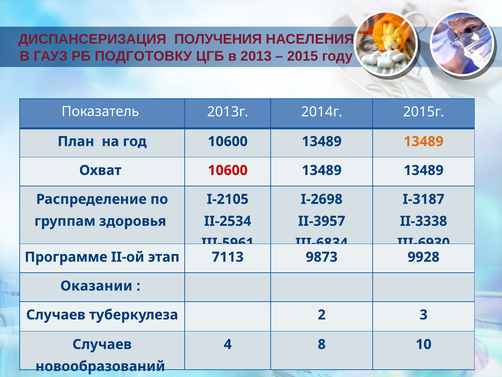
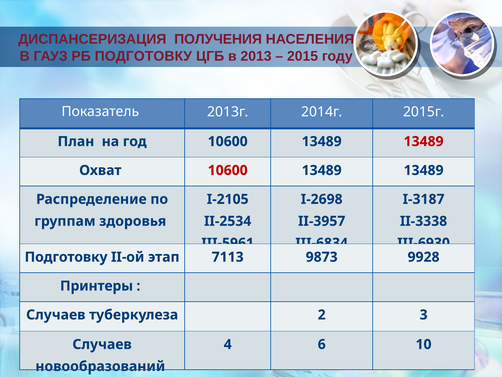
13489 colour: orange -> red (424, 141)
Программе: Программе -> Подготовку (66, 257)
Оказании: Оказании -> Принтеры (97, 286)
8: 8 -> 6 (322, 344)
